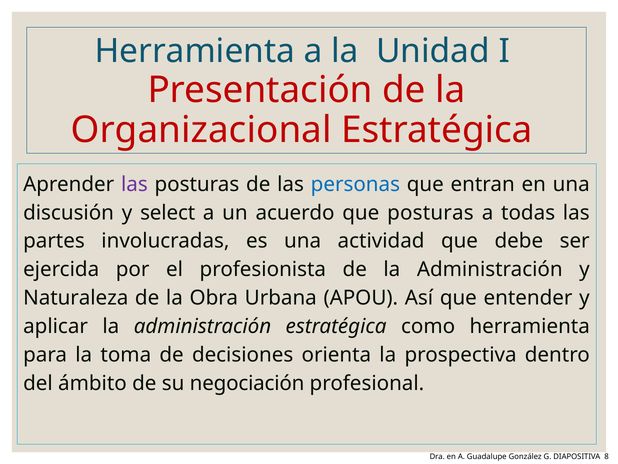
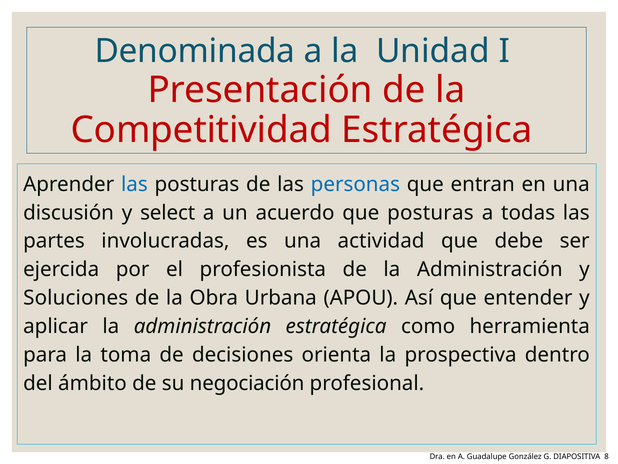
Herramienta: Herramienta -> Denominada (195, 51)
Organizacional: Organizacional -> Competitividad (201, 130)
las colour: purple -> blue (134, 184)
Naturaleza: Naturaleza -> Soluciones (76, 298)
